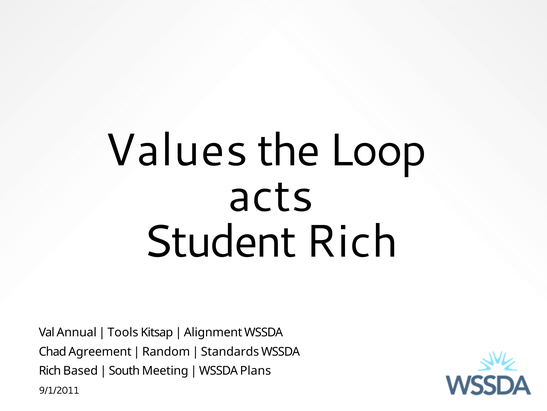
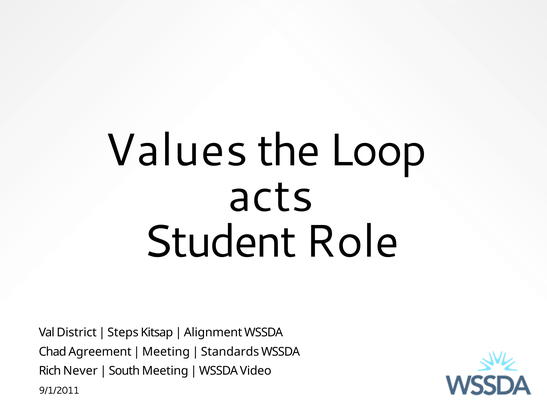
Student Rich: Rich -> Role (352, 241)
Annual: Annual -> District (77, 332)
Tools: Tools -> Steps (123, 332)
Random: Random -> Meeting (166, 351)
Based: Based -> Never (80, 370)
Plans: Plans -> Video (256, 370)
